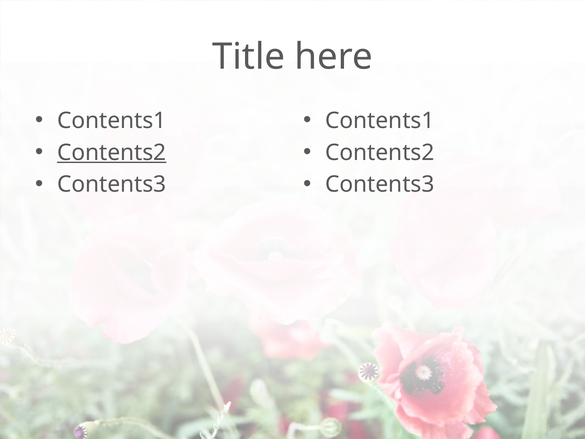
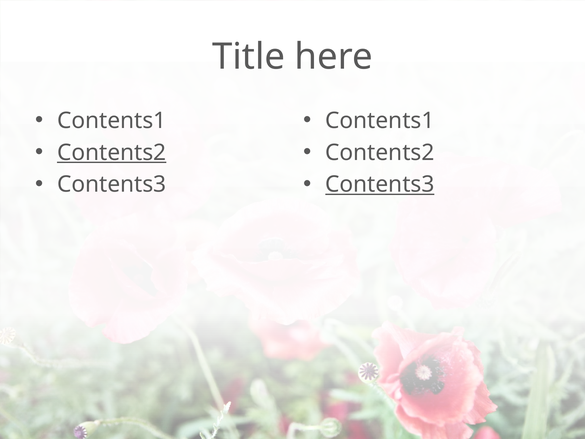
Contents3 underline: none -> present (380, 184)
